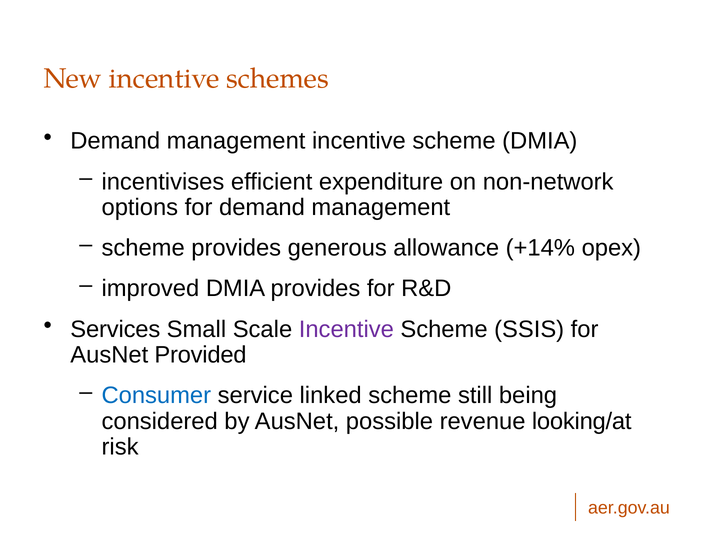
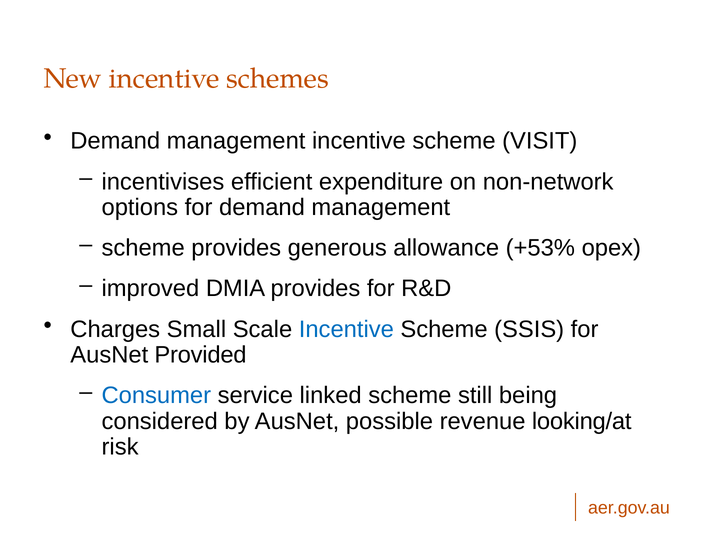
scheme DMIA: DMIA -> VISIT (540, 141)
+14%: +14% -> +53% (540, 248)
Services: Services -> Charges (115, 329)
Incentive colour: purple -> blue (346, 329)
